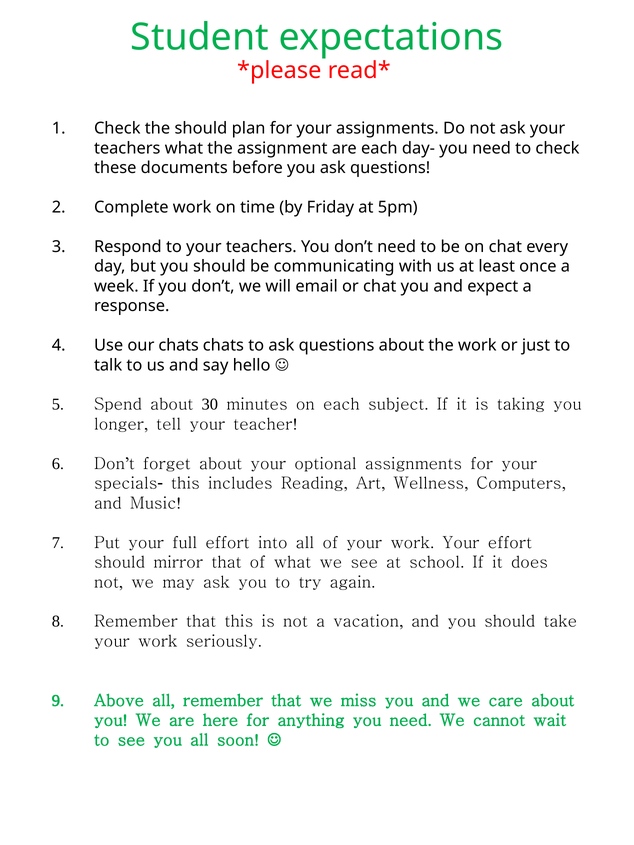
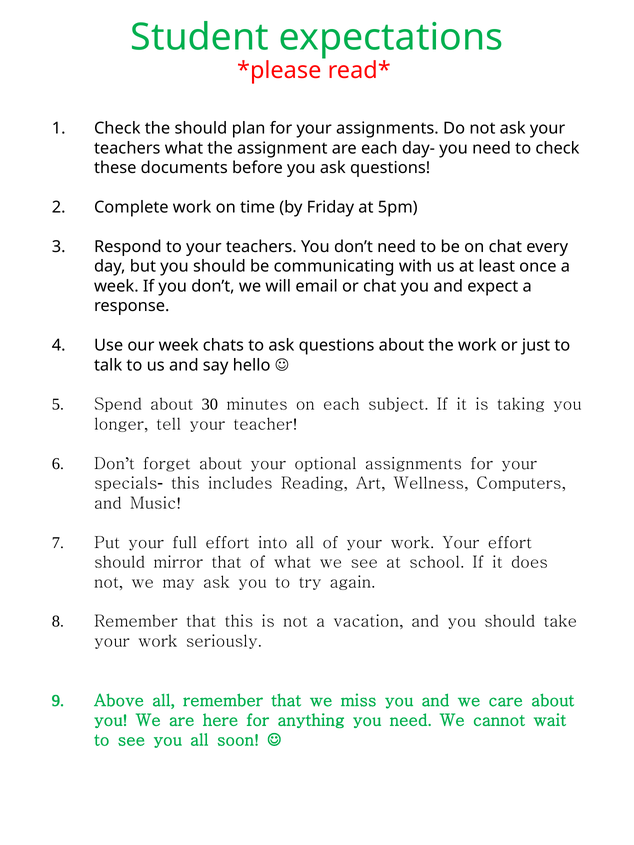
our chats: chats -> week (179, 346)
